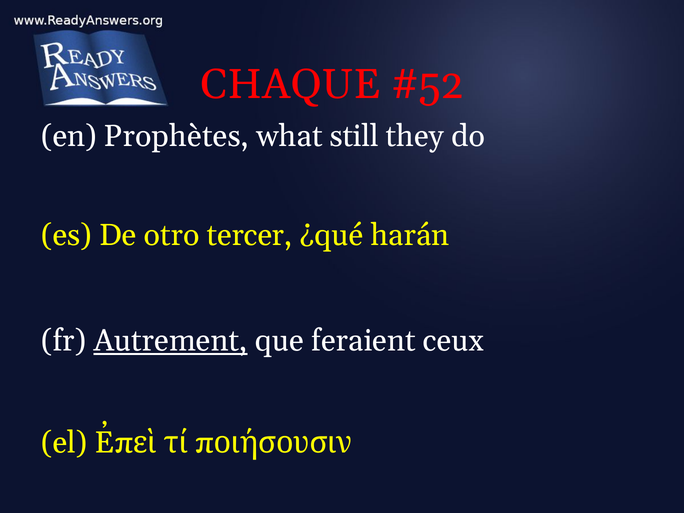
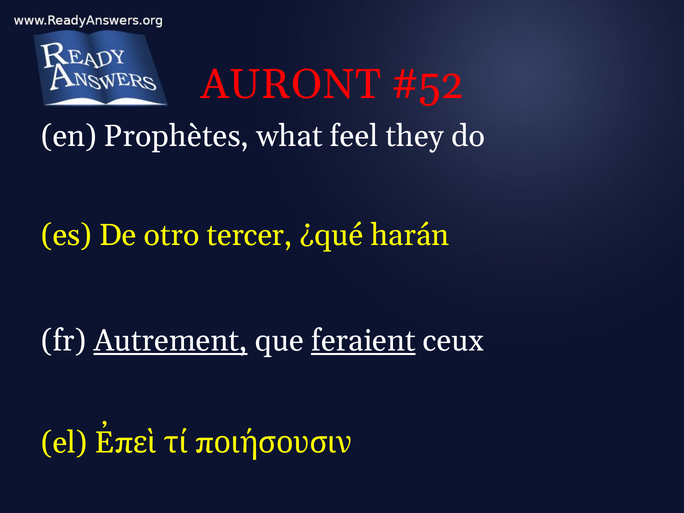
CHAQUE: CHAQUE -> AURONT (291, 84)
still: still -> feel (354, 136)
feraient underline: none -> present (363, 341)
